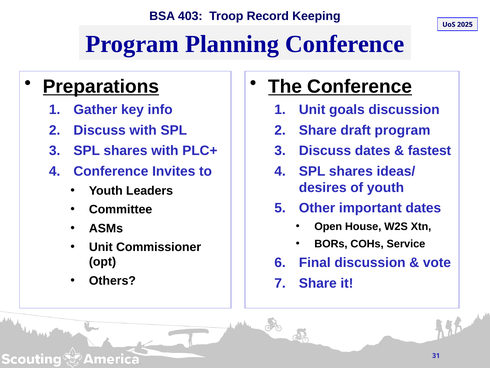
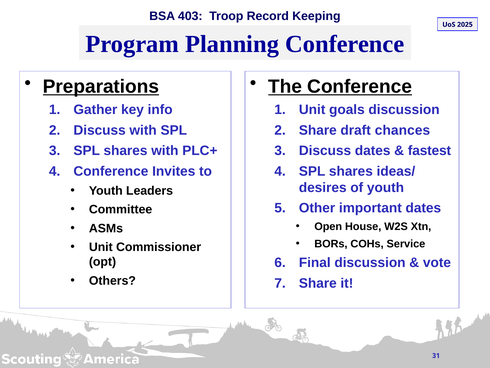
draft program: program -> chances (402, 130)
